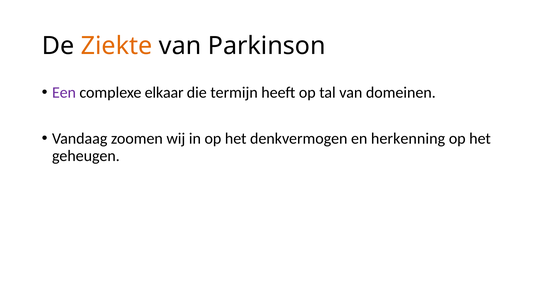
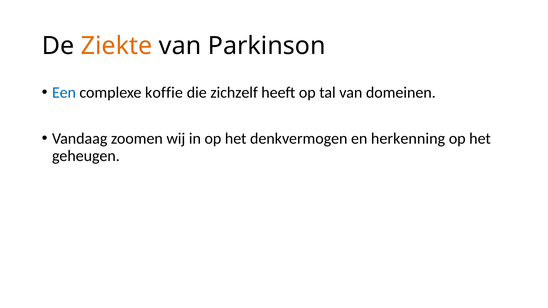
Een colour: purple -> blue (64, 93)
elkaar: elkaar -> koffie (164, 93)
termijn: termijn -> zichzelf (234, 93)
